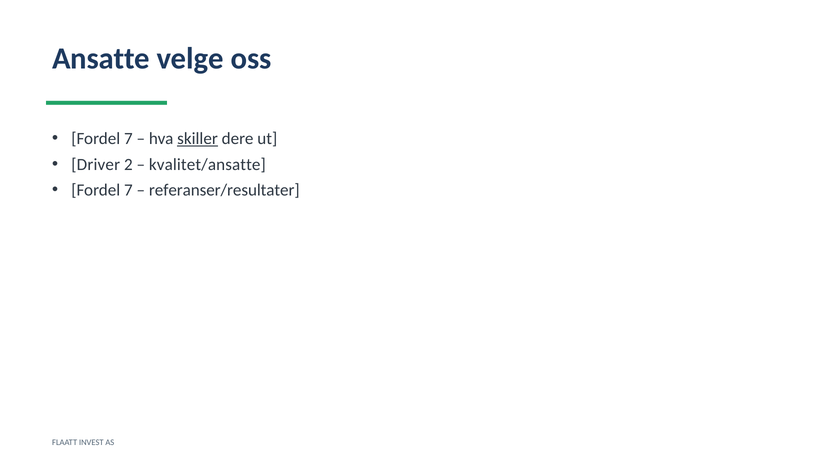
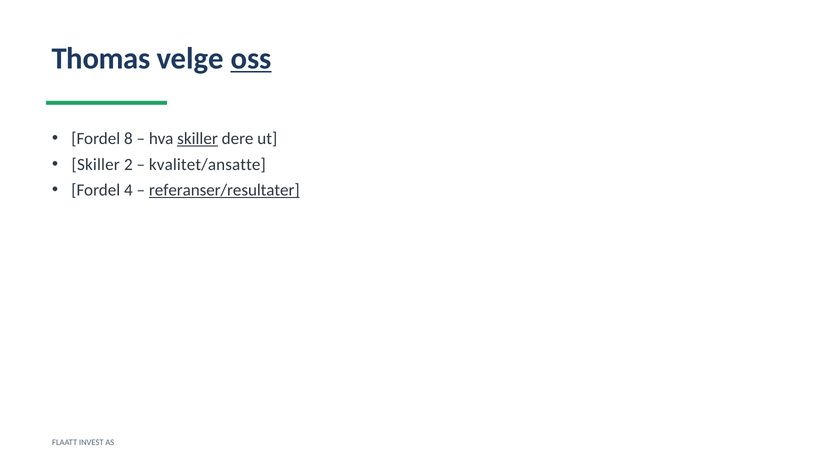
Ansatte: Ansatte -> Thomas (101, 58)
oss underline: none -> present (251, 58)
7: 7 -> 8 (128, 139)
Driver: Driver -> Skiller (96, 164)
7: 7 -> 4 (128, 190)
referanser/resultater underline: none -> present (224, 190)
